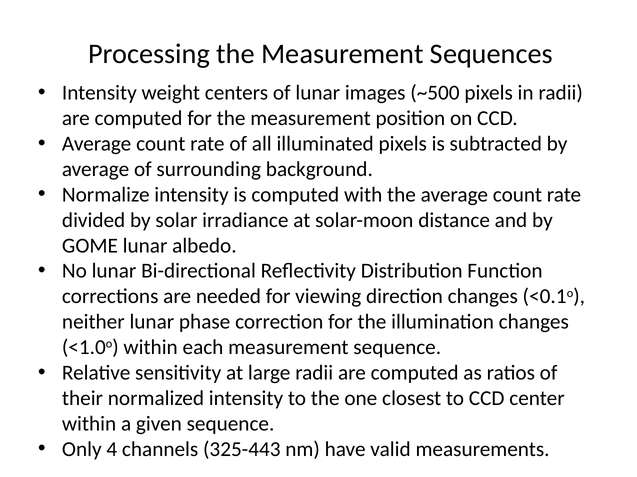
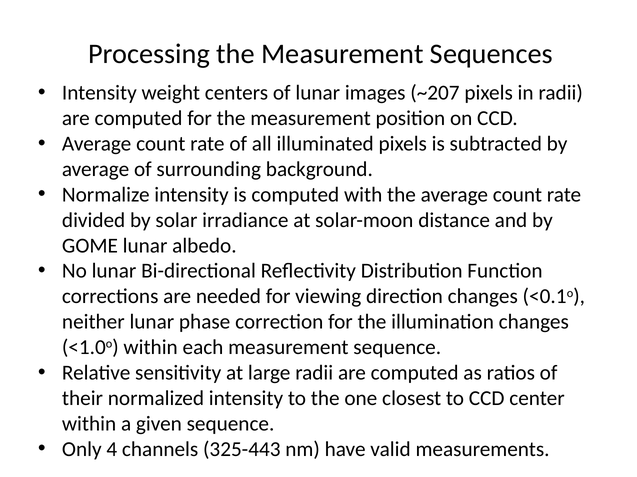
~500: ~500 -> ~207 (435, 93)
